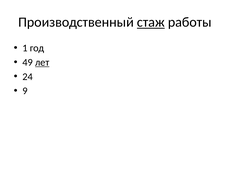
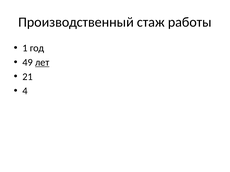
стаж underline: present -> none (151, 22)
24: 24 -> 21 (28, 77)
9: 9 -> 4 (25, 91)
